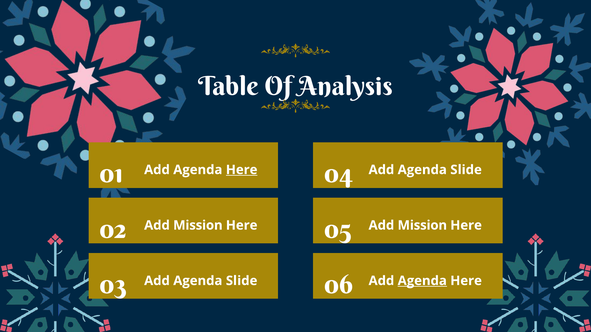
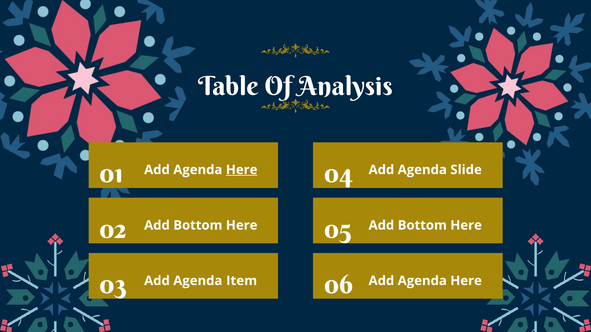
02 Add Mission: Mission -> Bottom (198, 226)
05 Add Mission: Mission -> Bottom (422, 226)
03 Add Agenda Slide: Slide -> Item (242, 281)
Agenda underline: present -> none (422, 281)
